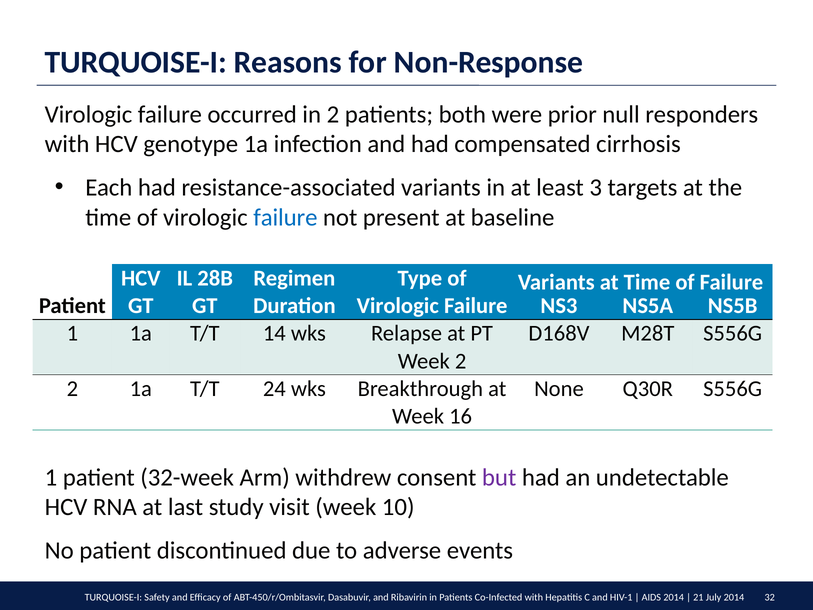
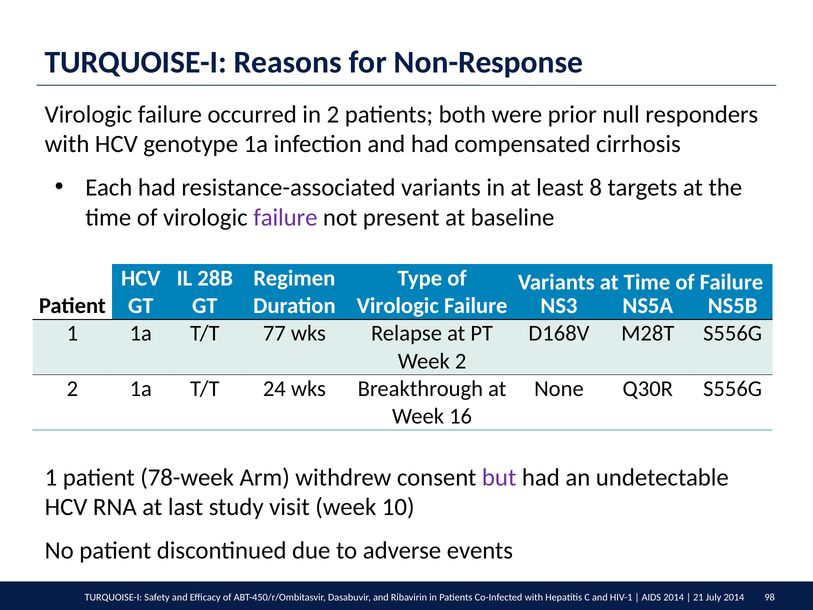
3: 3 -> 8 (596, 187)
failure colour: blue -> purple (285, 217)
14: 14 -> 77 (274, 333)
32-week: 32-week -> 78-week (187, 477)
32: 32 -> 98 (770, 597)
